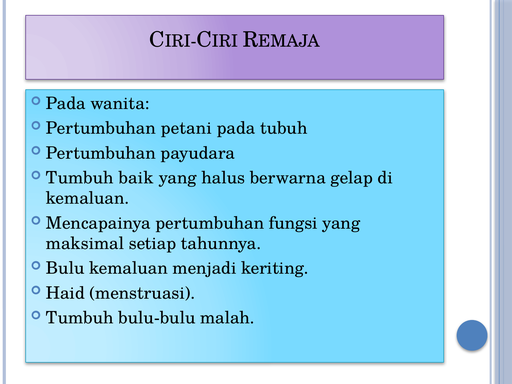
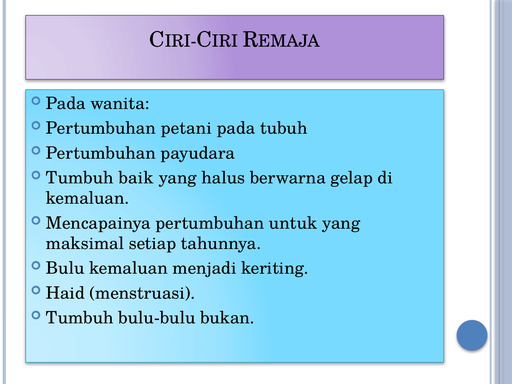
fungsi: fungsi -> untuk (293, 223)
malah: malah -> bukan (227, 318)
